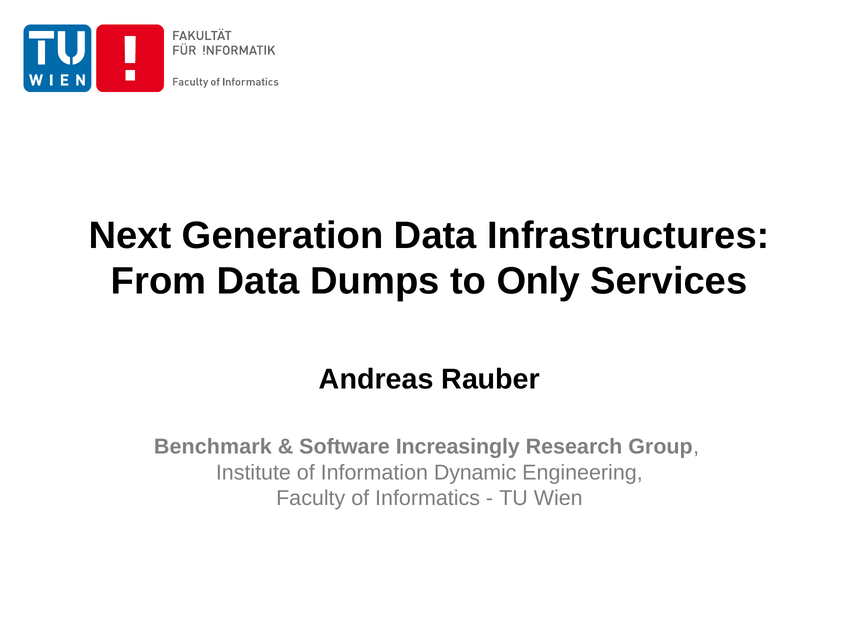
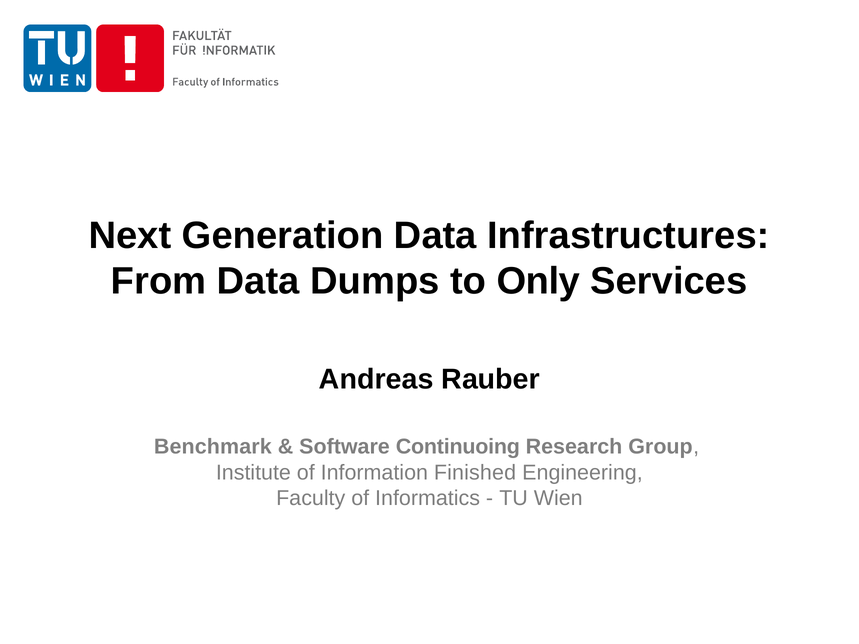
Increasingly: Increasingly -> Continuoing (458, 447)
Dynamic: Dynamic -> Finished (475, 473)
